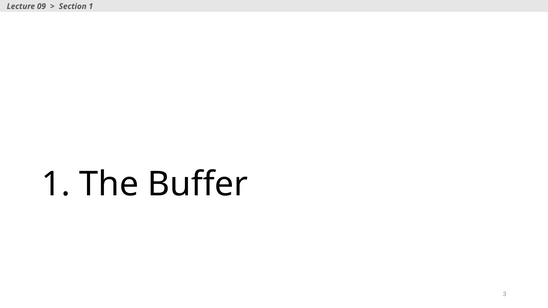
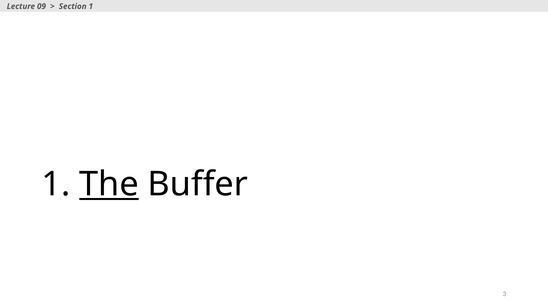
The underline: none -> present (109, 184)
